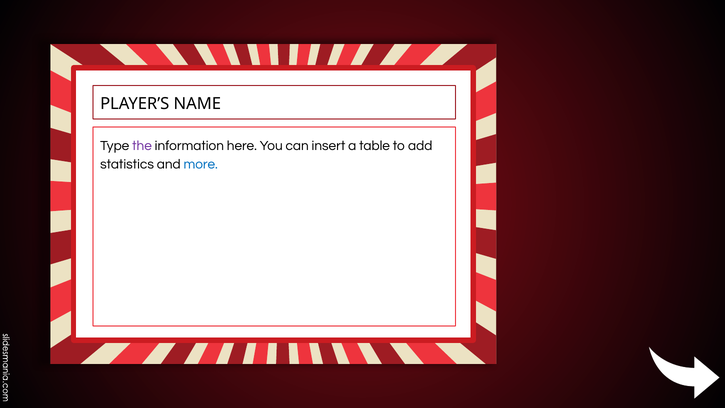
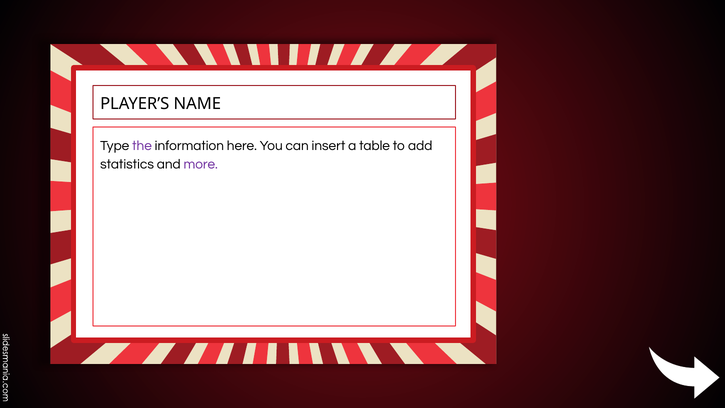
more colour: blue -> purple (201, 164)
